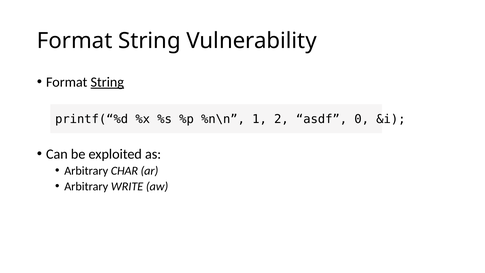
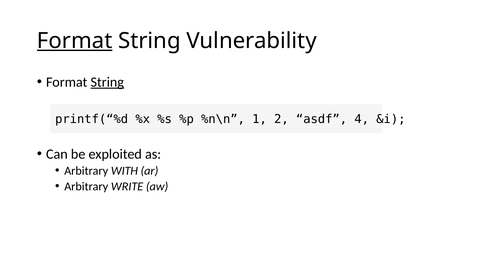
Format underline: none -> present (75, 41)
0: 0 -> 4 (362, 119)
CHAR: CHAR -> WITH (124, 171)
